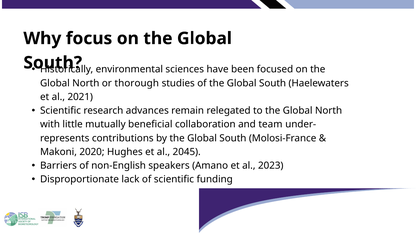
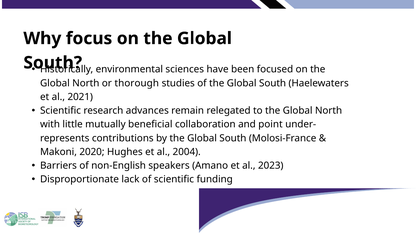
team: team -> point (270, 124)
2045: 2045 -> 2004 (187, 152)
